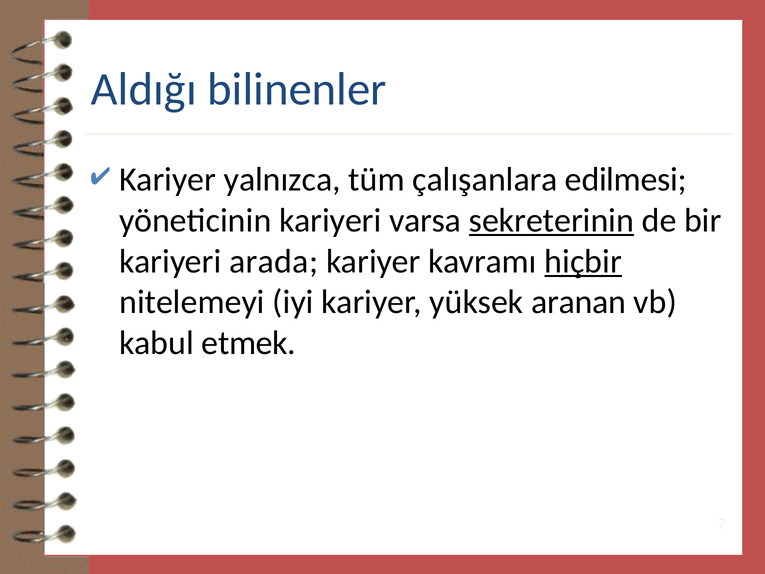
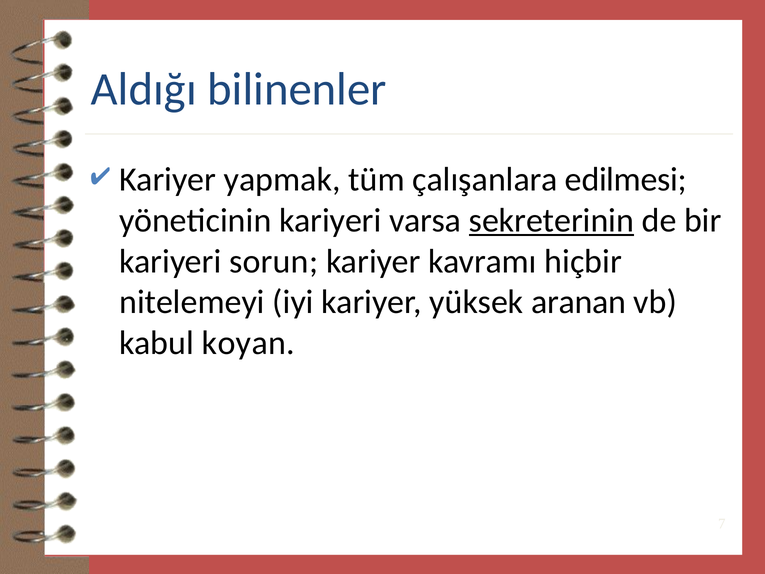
yalnızca: yalnızca -> yapmak (282, 180)
arada: arada -> sorun (274, 261)
hiçbir underline: present -> none (583, 261)
etmek: etmek -> koyan (248, 343)
